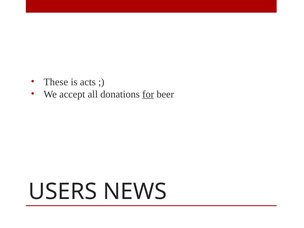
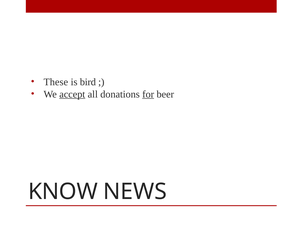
acts: acts -> bird (88, 82)
accept underline: none -> present (72, 94)
USERS: USERS -> KNOW (63, 192)
